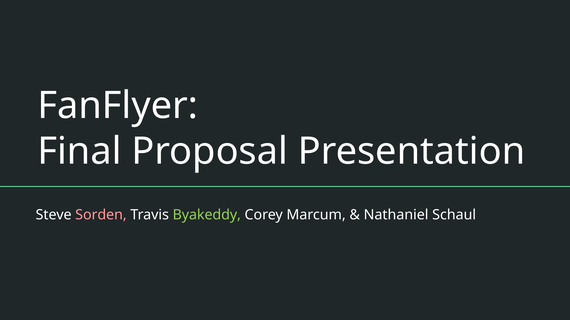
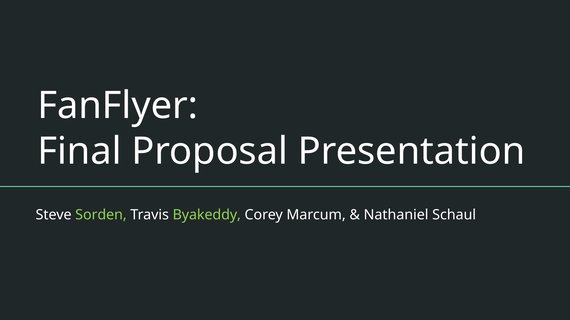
Sorden colour: pink -> light green (101, 215)
